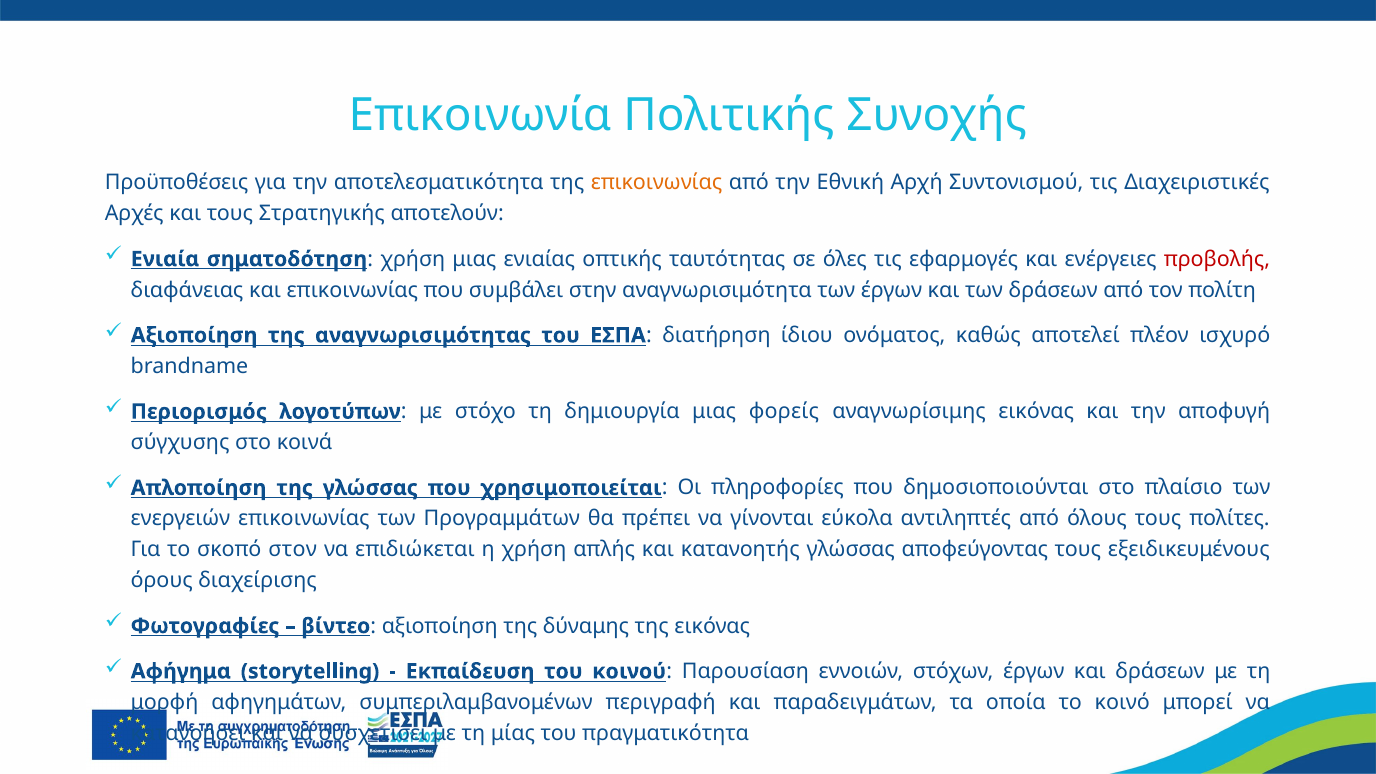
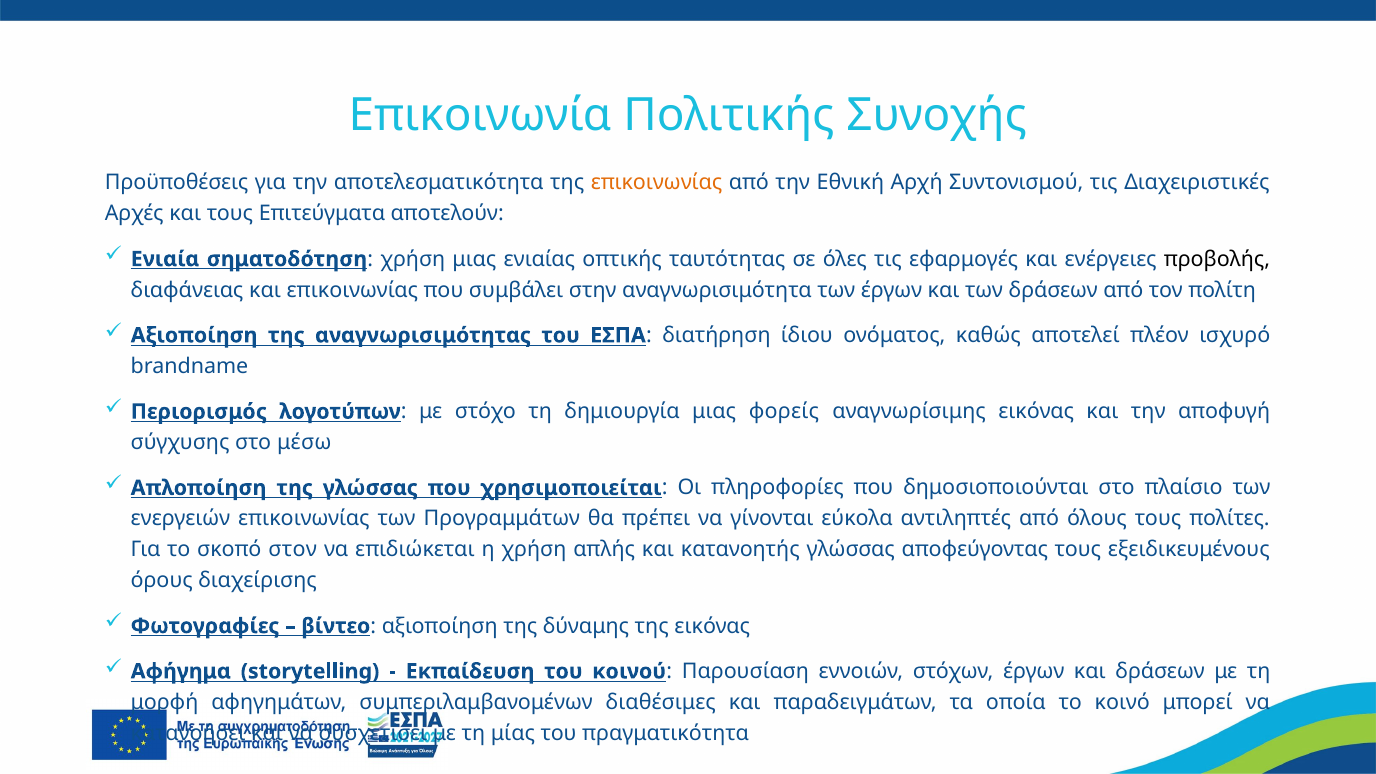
Στρατηγικής: Στρατηγικής -> Επιτεύγματα (322, 214)
προβολής colour: red -> black (1217, 259)
κοινά: κοινά -> μέσω (304, 443)
περιγραφή: περιγραφή -> διαθέσιμες (661, 702)
